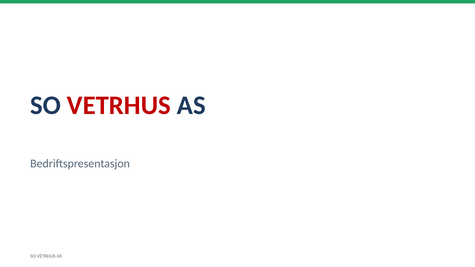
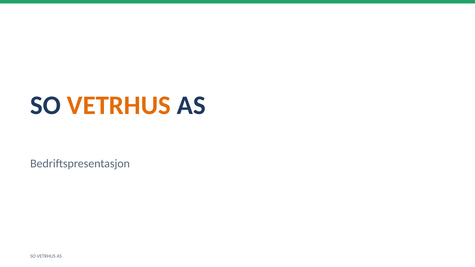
VETRHUS colour: red -> orange (119, 105)
